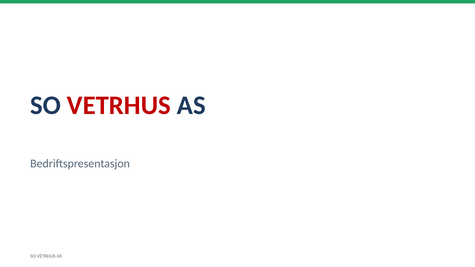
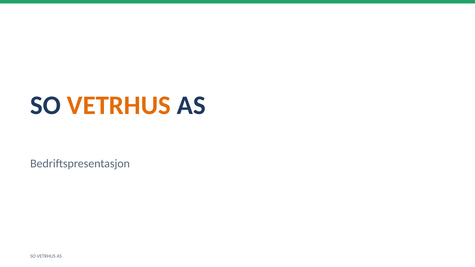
VETRHUS colour: red -> orange (119, 105)
